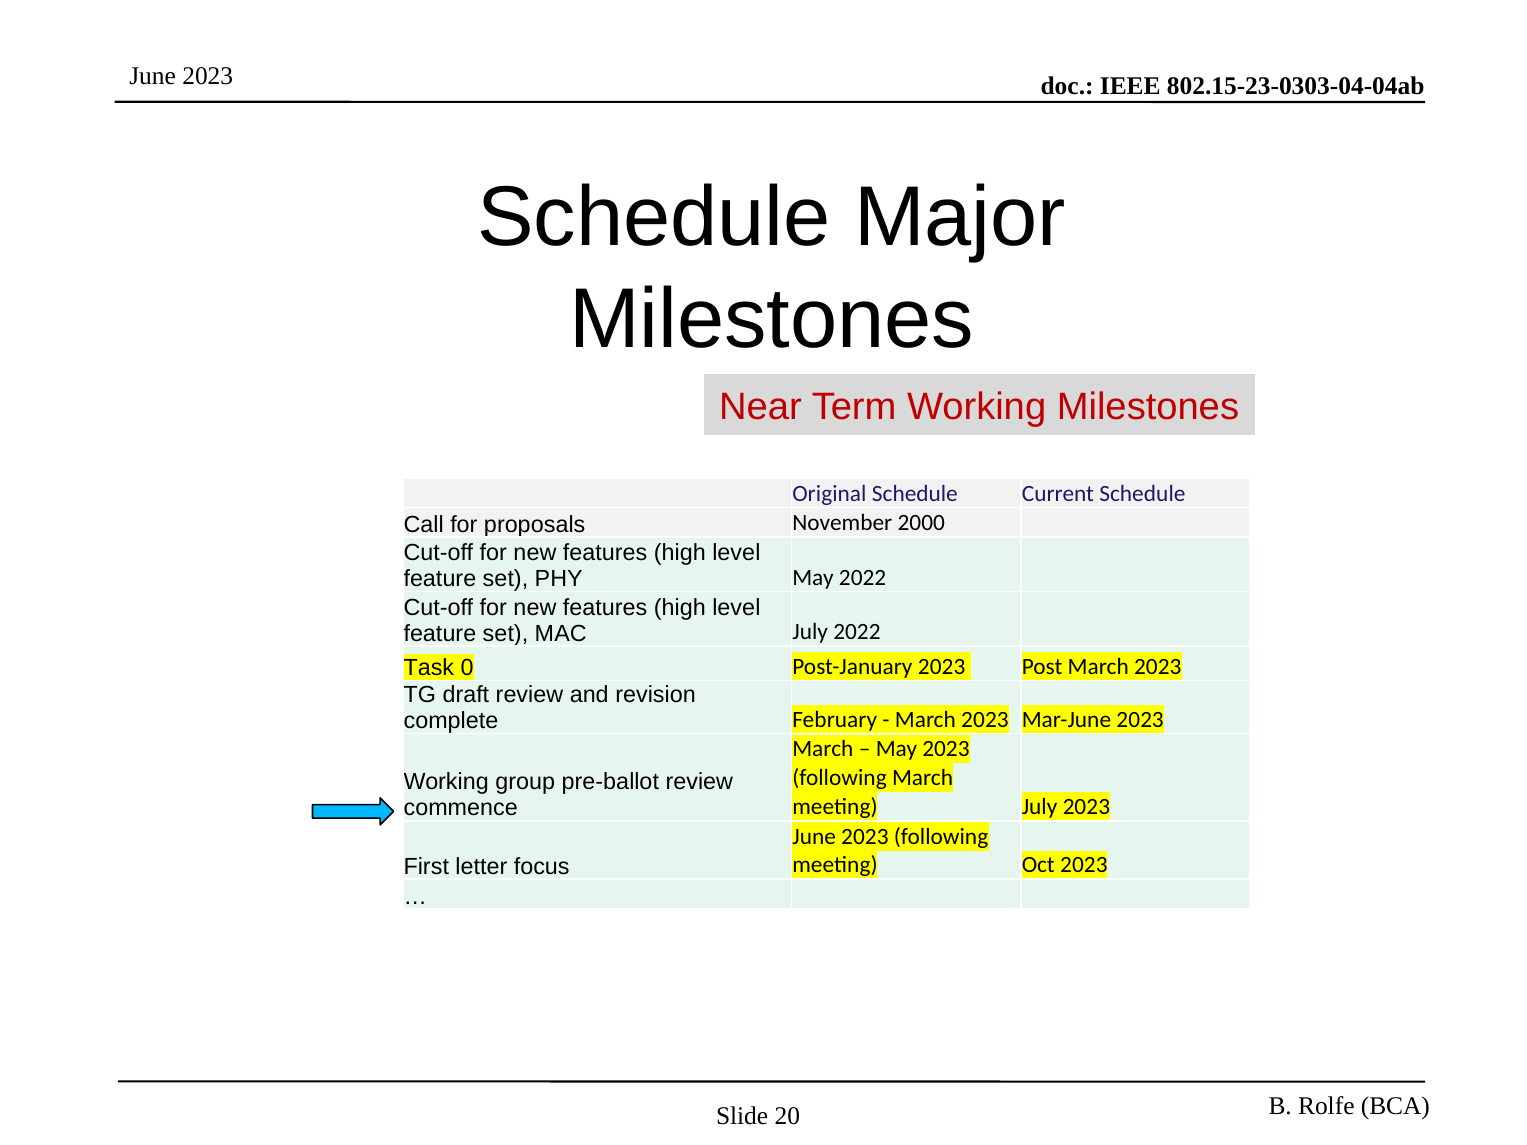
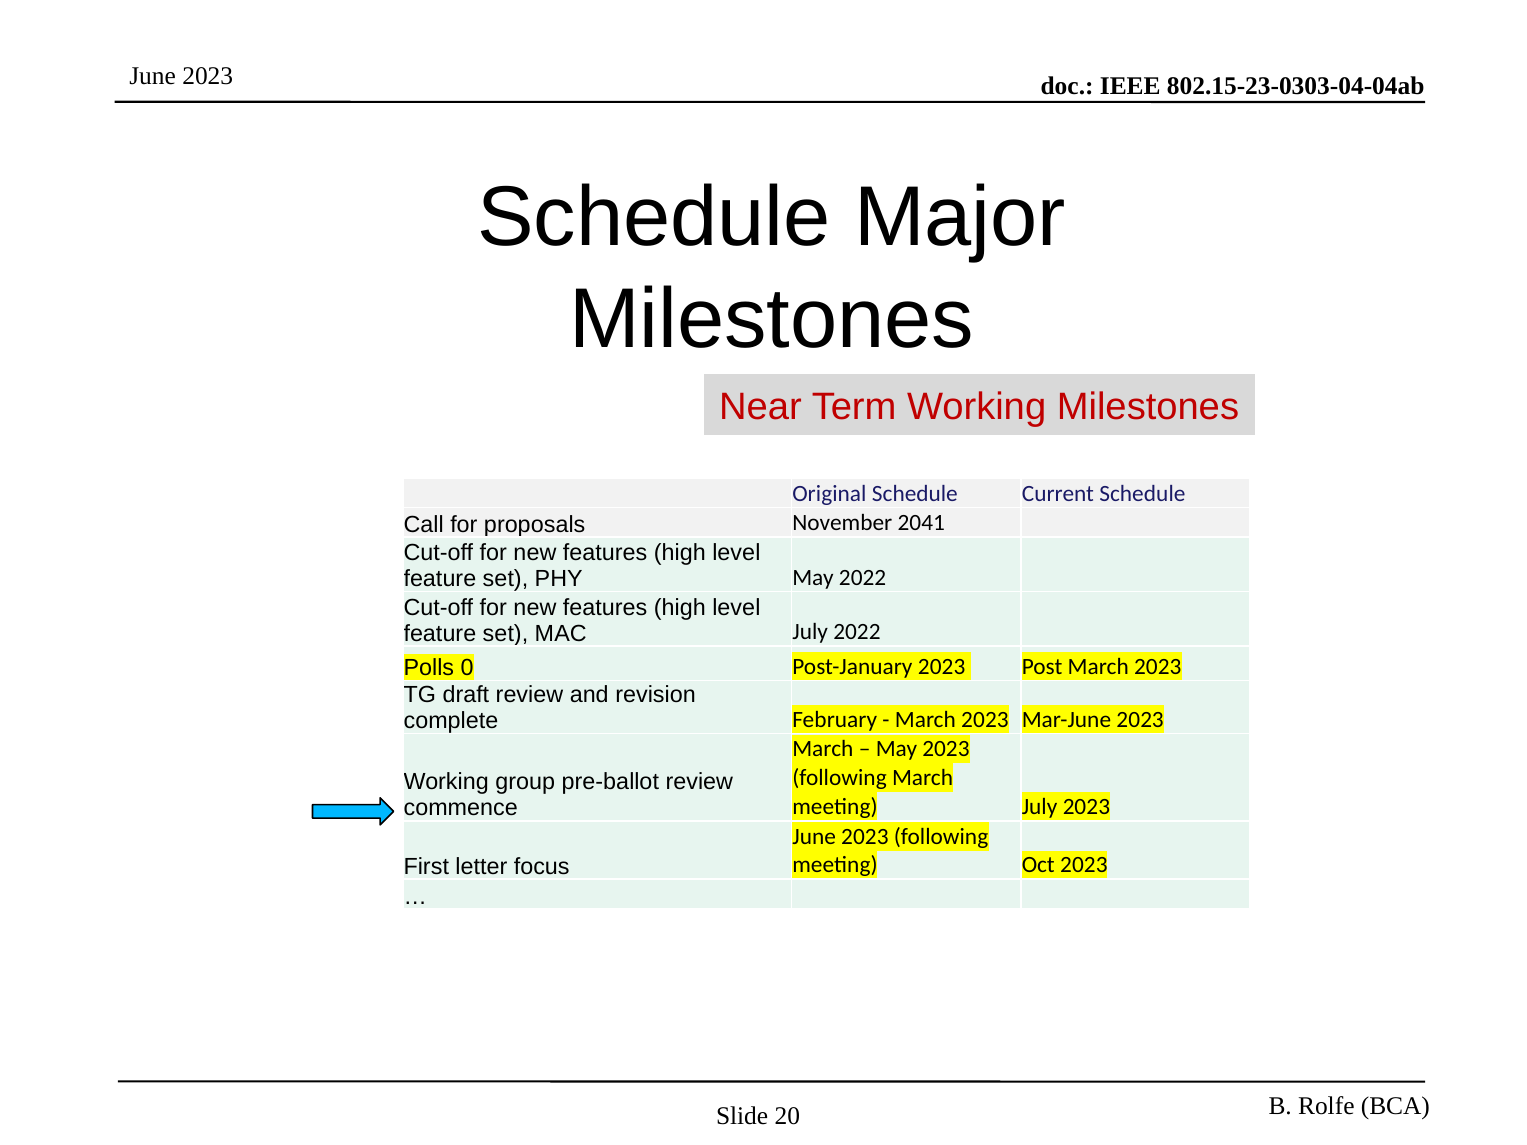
2000: 2000 -> 2041 (921, 523)
Task: Task -> Polls (429, 668)
